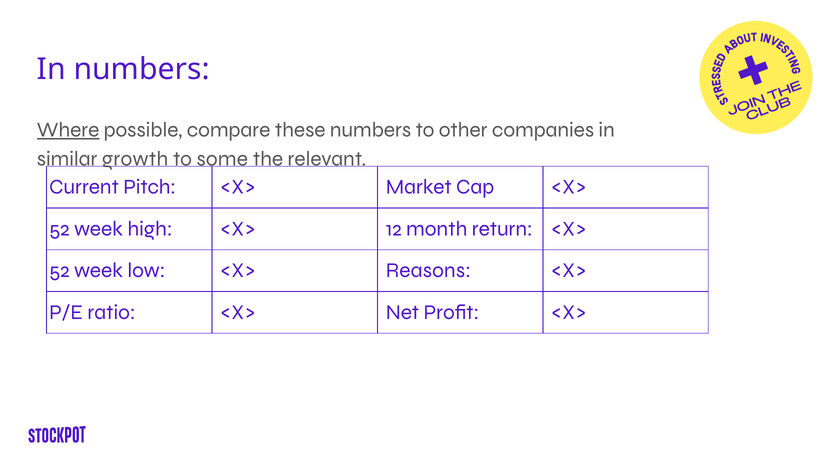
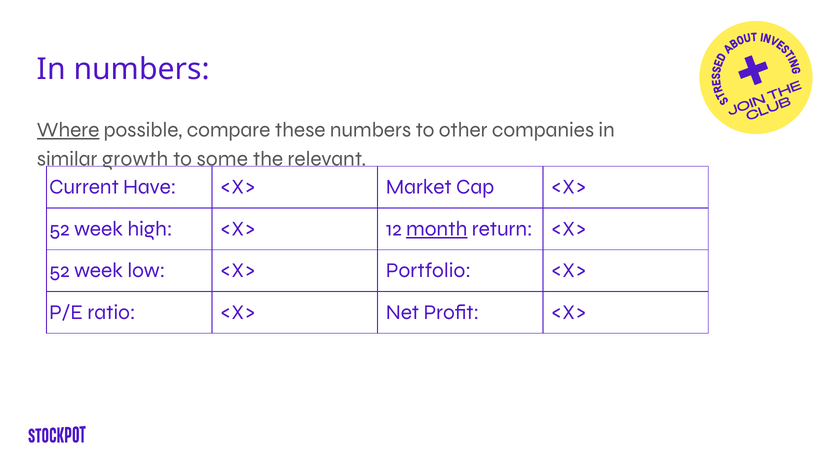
Pitch: Pitch -> Have (150, 187)
month underline: none -> present (437, 229)
Reasons: Reasons -> Portfolio (428, 271)
